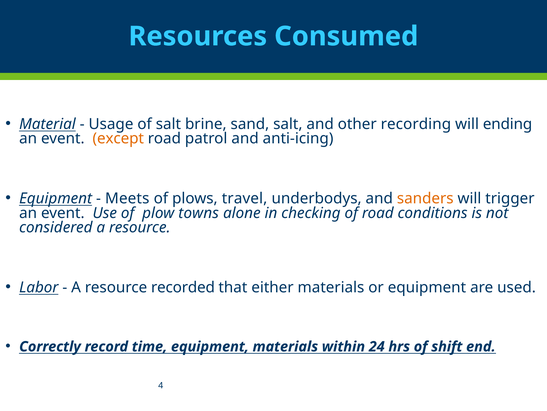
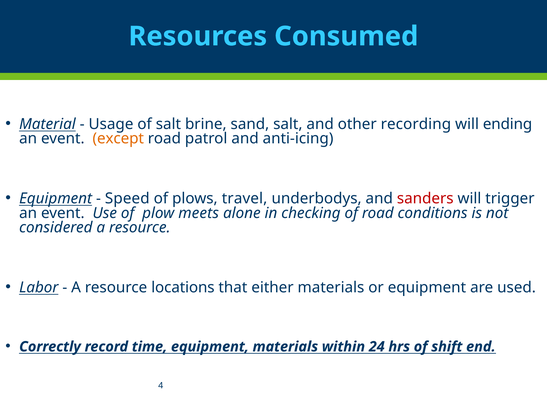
Meets: Meets -> Speed (127, 198)
sanders colour: orange -> red (425, 198)
towns: towns -> meets (199, 213)
recorded: recorded -> locations (183, 287)
